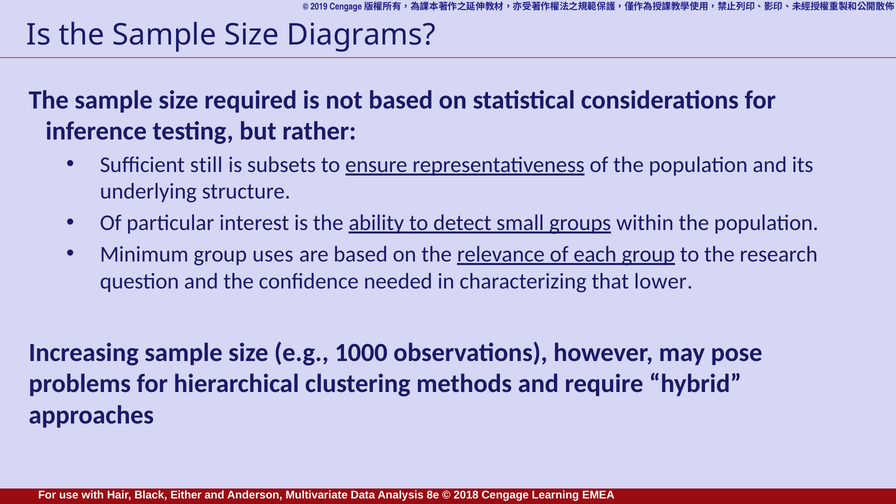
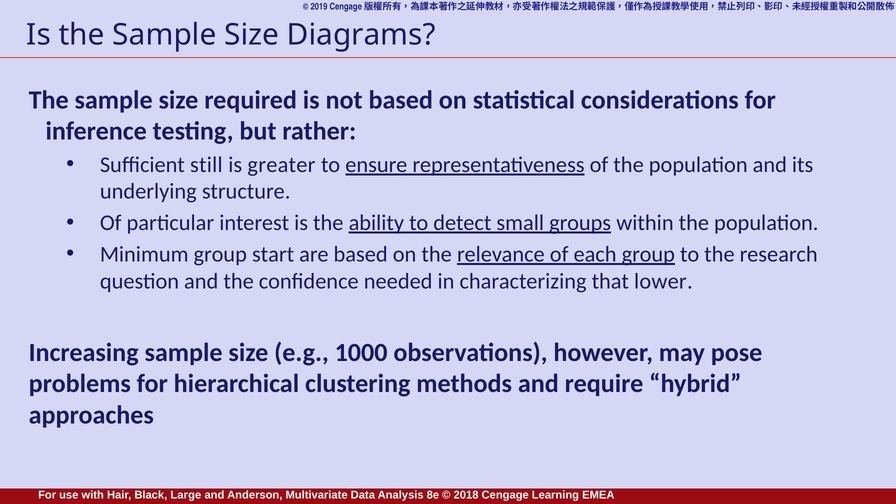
subsets: subsets -> greater (281, 165)
uses: uses -> start (273, 254)
Either: Either -> Large (186, 495)
